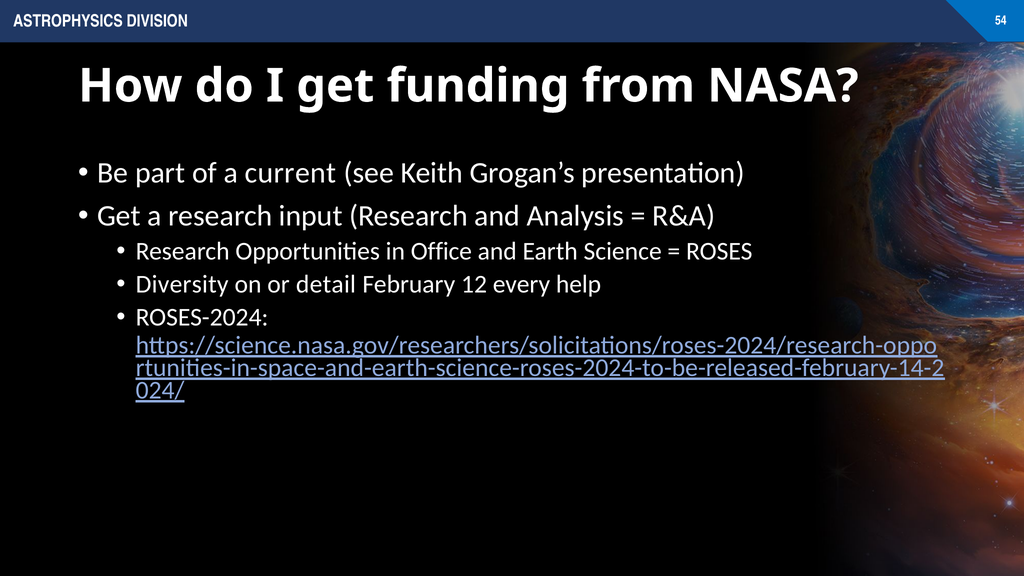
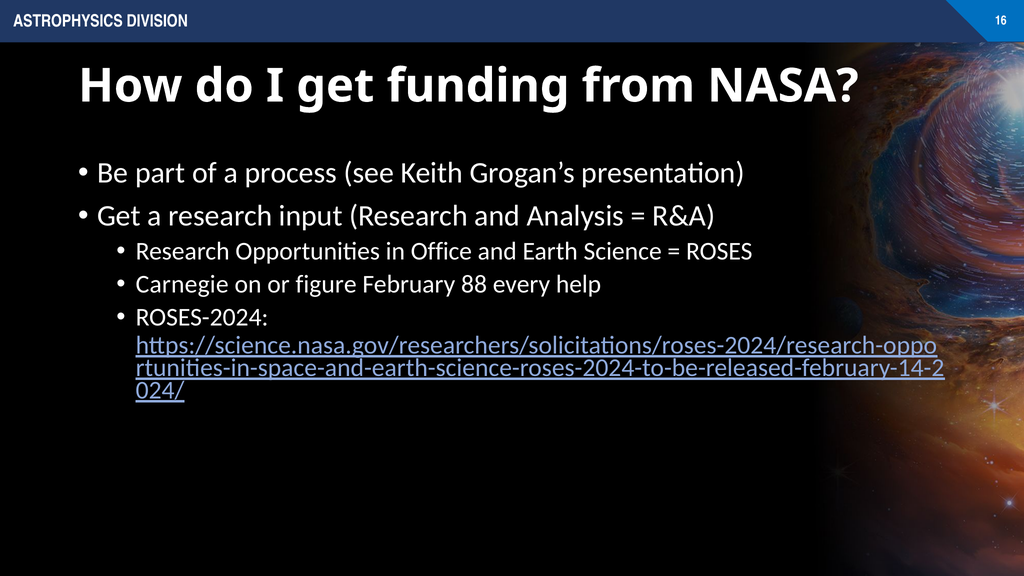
54: 54 -> 16 (1001, 21)
current: current -> process (291, 173)
Diversity: Diversity -> Carnegie (182, 284)
detail: detail -> figure (326, 284)
12: 12 -> 88 (474, 284)
